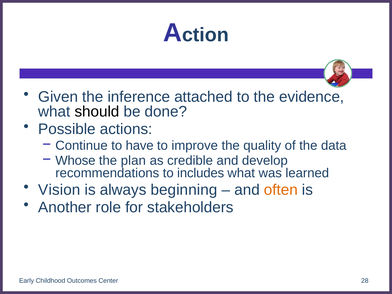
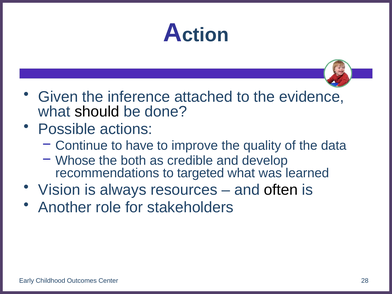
plan: plan -> both (133, 161)
includes: includes -> targeted (201, 173)
beginning: beginning -> resources (184, 190)
often colour: orange -> black (281, 190)
